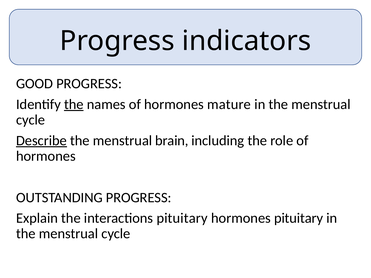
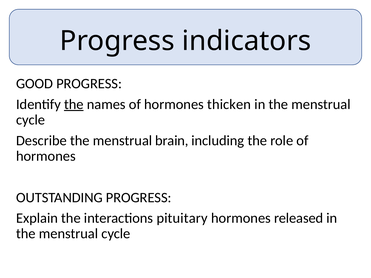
mature: mature -> thicken (229, 104)
Describe underline: present -> none (41, 141)
hormones pituitary: pituitary -> released (299, 218)
